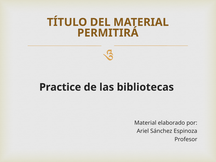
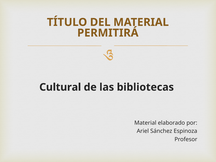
Practice: Practice -> Cultural (60, 87)
